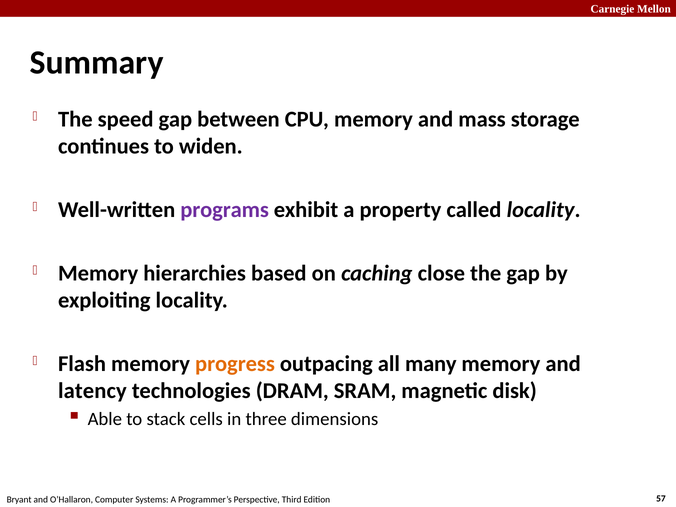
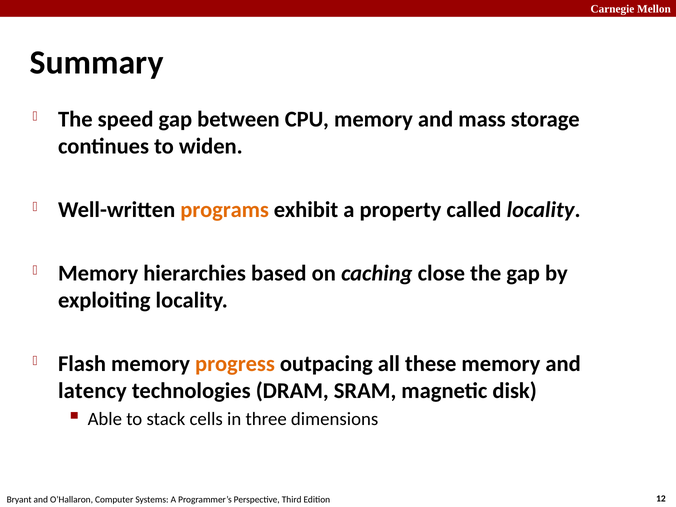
programs colour: purple -> orange (225, 210)
many: many -> these (431, 364)
57: 57 -> 12 (661, 498)
